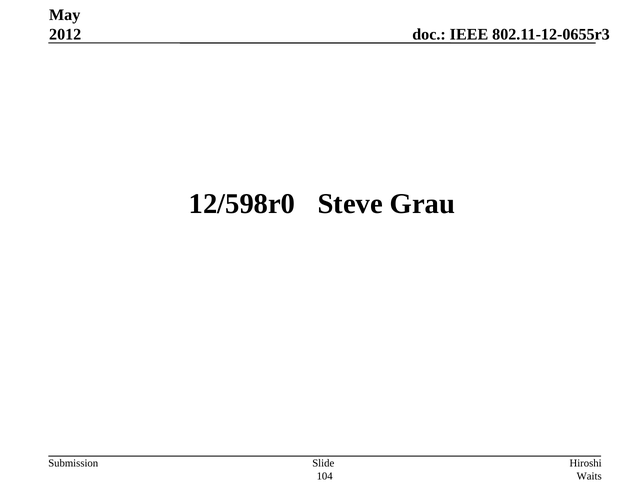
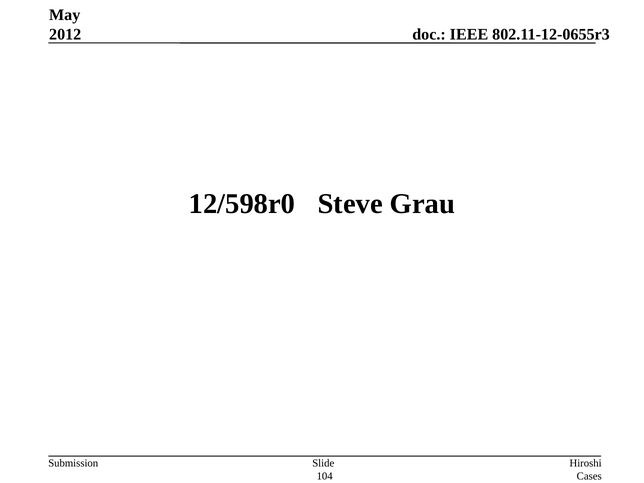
Waits: Waits -> Cases (589, 476)
